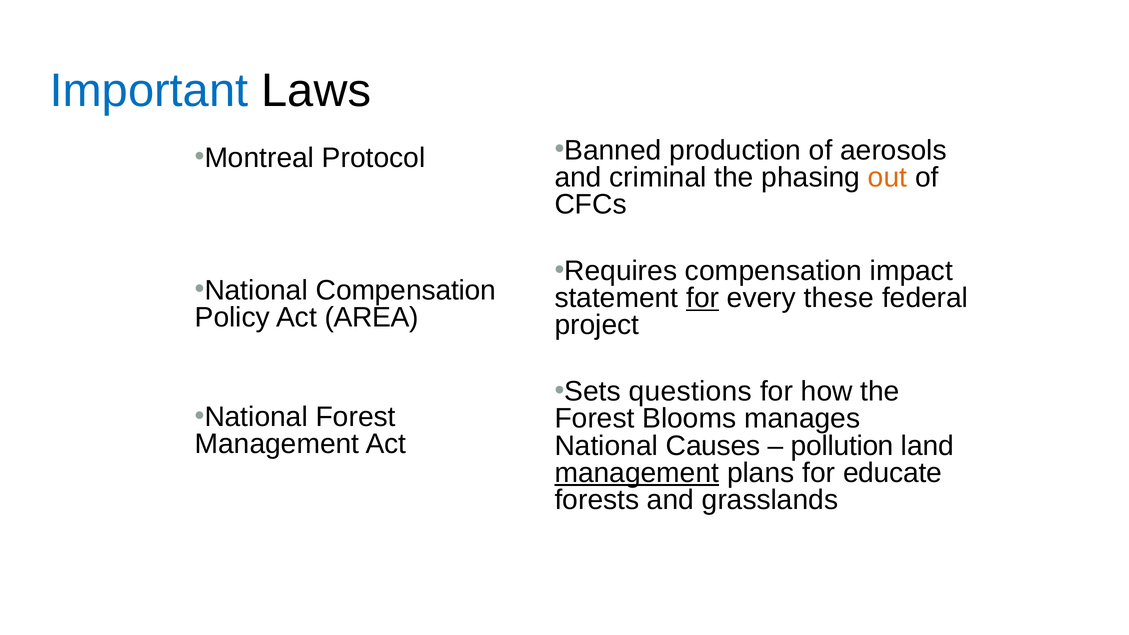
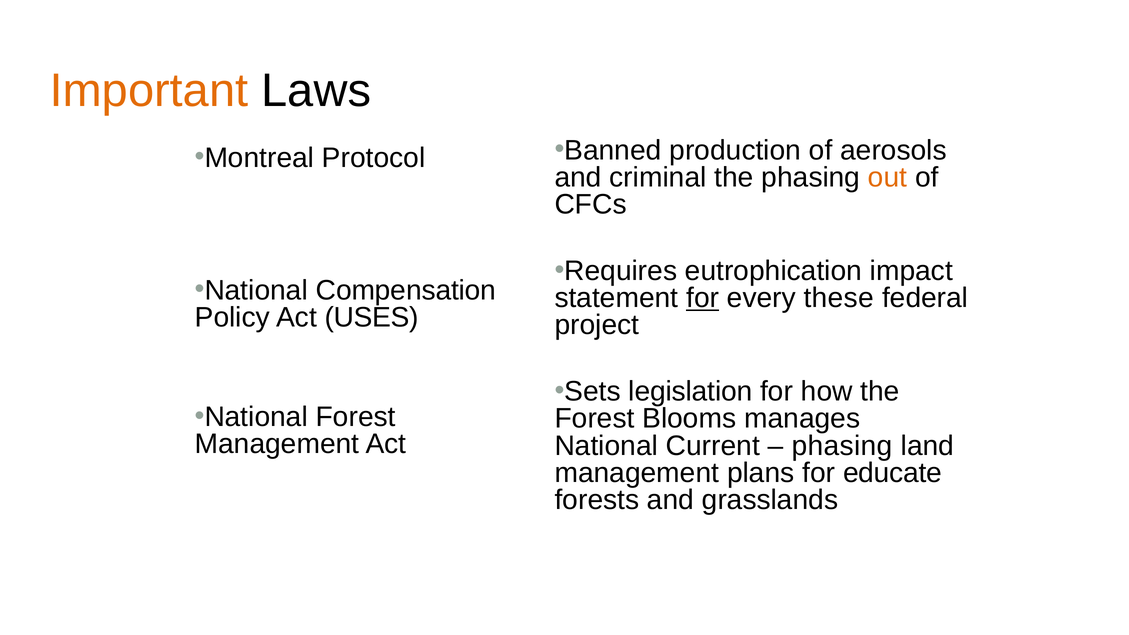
Important colour: blue -> orange (149, 91)
Requires compensation: compensation -> eutrophication (773, 271)
AREA: AREA -> USES (372, 318)
questions: questions -> legislation (691, 392)
Causes: Causes -> Current (713, 446)
pollution: pollution -> phasing (842, 446)
management underline: present -> none (637, 473)
